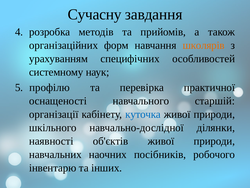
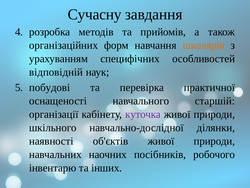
системному: системному -> відповідній (56, 72)
профілю: профілю -> побудові (50, 87)
куточка colour: blue -> purple (143, 114)
